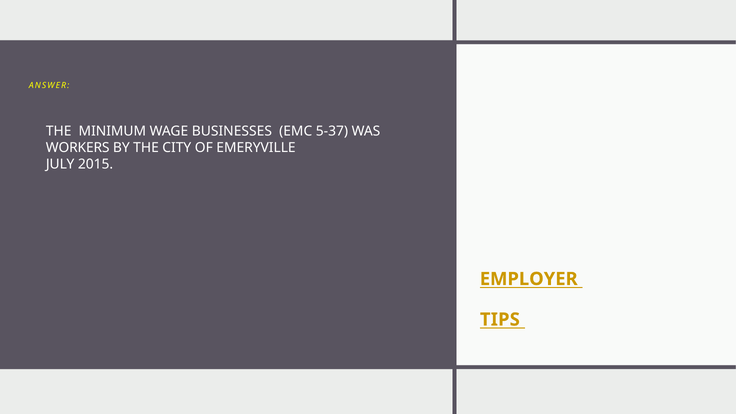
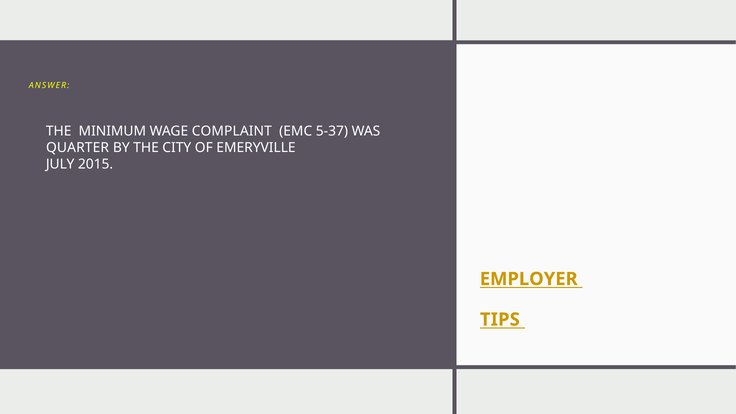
BUSINESSES: BUSINESSES -> COMPLAINT (232, 131)
WORKERS: WORKERS -> QUARTER (78, 148)
